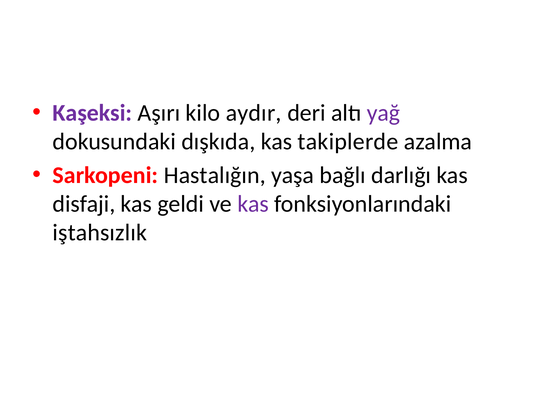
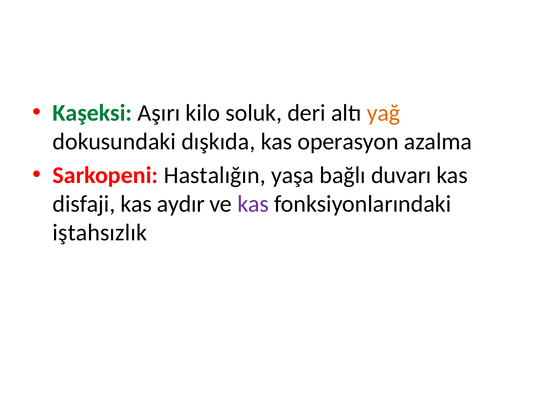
Kaşeksi colour: purple -> green (92, 113)
aydır: aydır -> soluk (254, 113)
yağ colour: purple -> orange (384, 113)
takiplerde: takiplerde -> operasyon (348, 142)
darlığı: darlığı -> duvarı (401, 175)
geldi: geldi -> aydır (181, 204)
